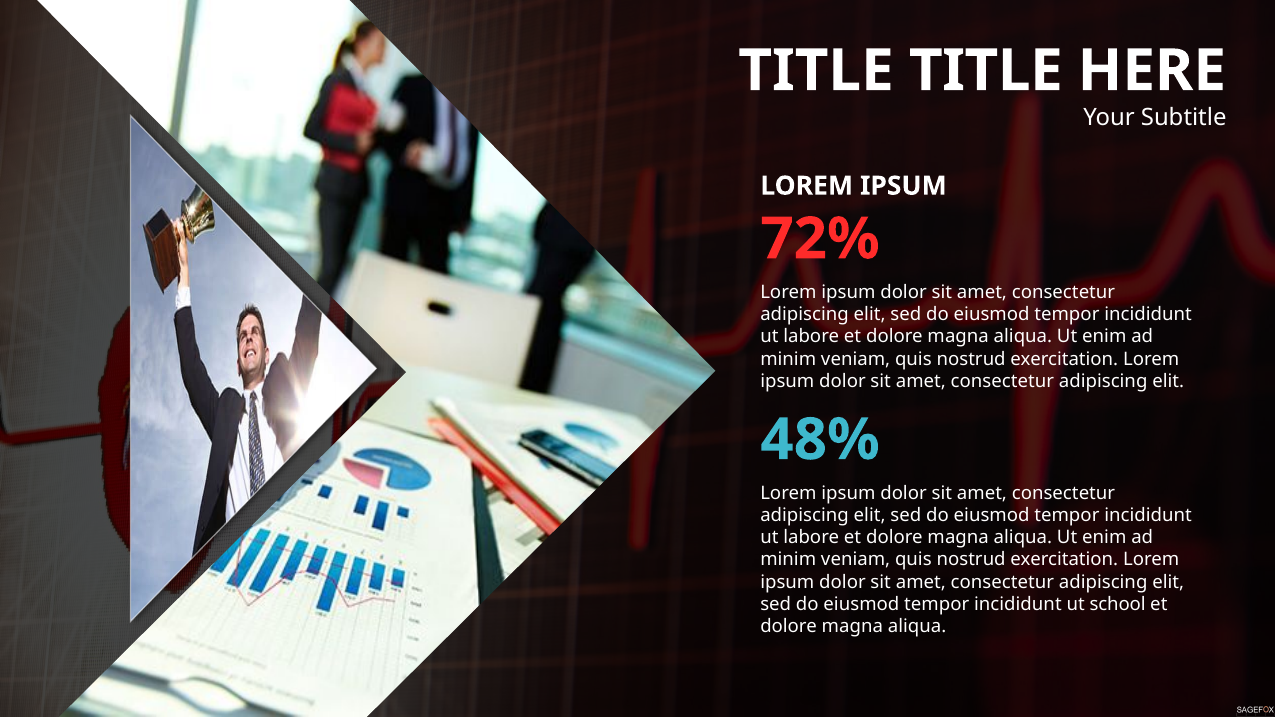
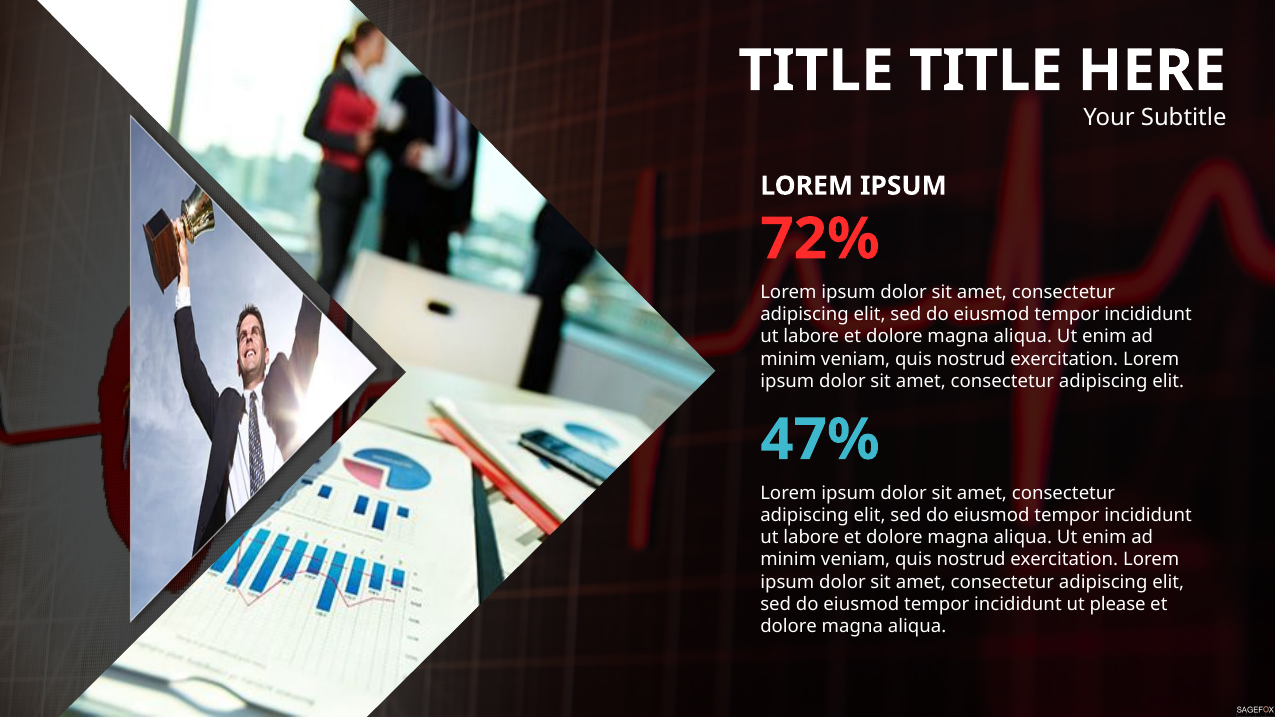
48%: 48% -> 47% (820, 440)
school: school -> please (1118, 605)
